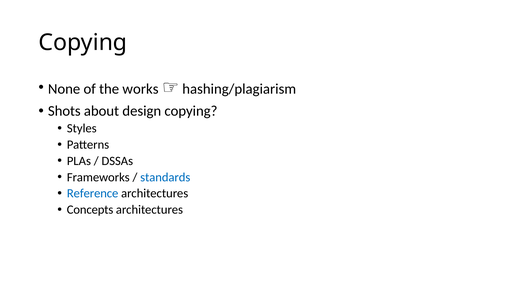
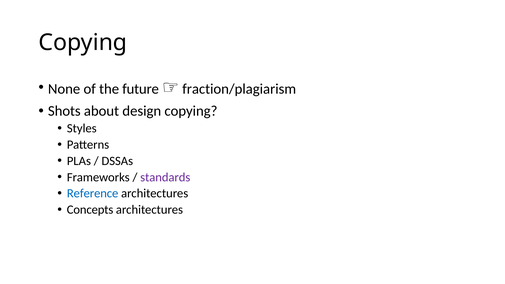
works: works -> future (141, 89)
hashing/plagiarism: hashing/plagiarism -> fraction/plagiarism (239, 89)
standards colour: blue -> purple (165, 177)
